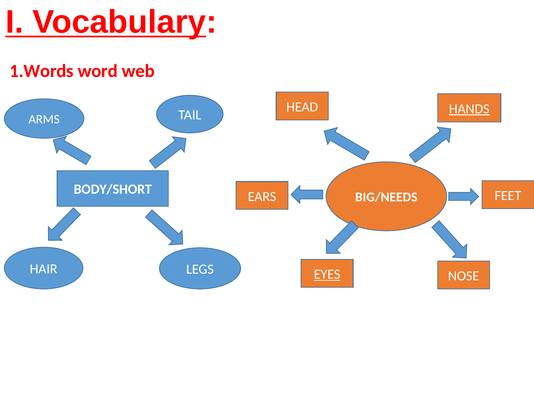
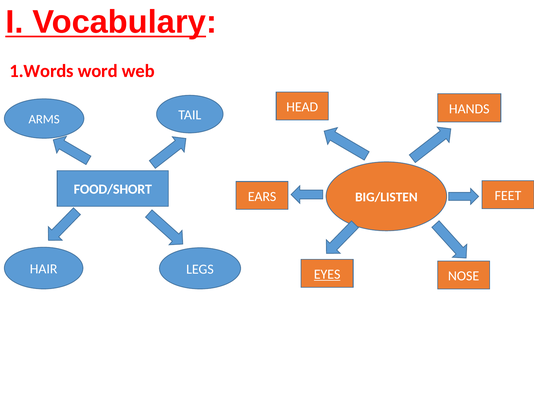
HANDS underline: present -> none (469, 109)
BODY/SHORT: BODY/SHORT -> FOOD/SHORT (113, 189)
BIG/NEEDS: BIG/NEEDS -> BIG/LISTEN (386, 197)
